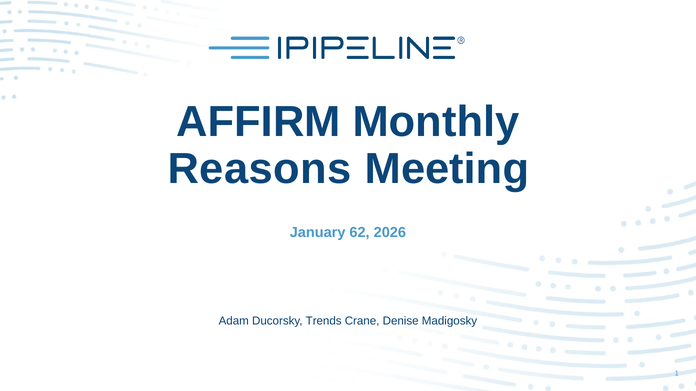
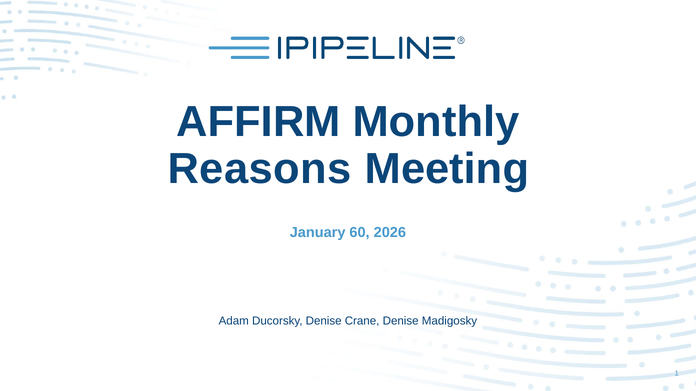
62: 62 -> 60 (360, 233)
Ducorsky Trends: Trends -> Denise (324, 321)
